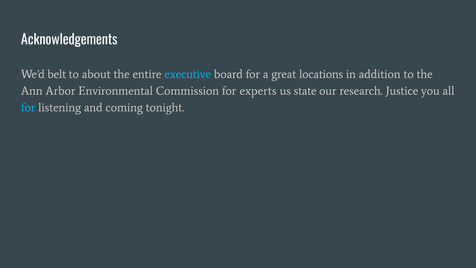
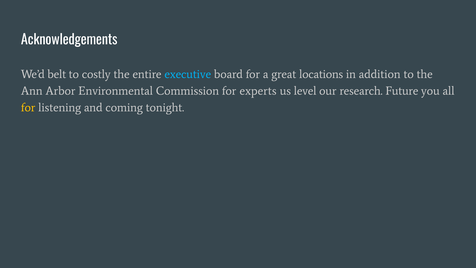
about: about -> costly (96, 74)
state: state -> level (305, 91)
Justice: Justice -> Future (402, 91)
for colour: light blue -> yellow (28, 107)
